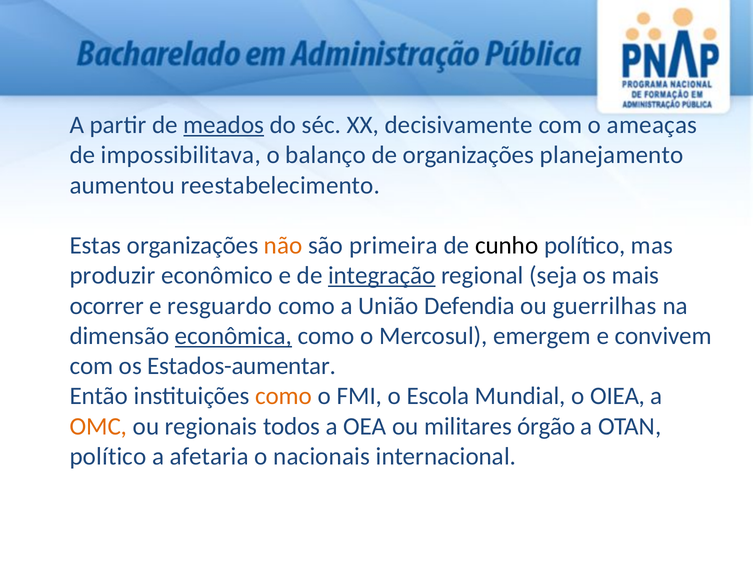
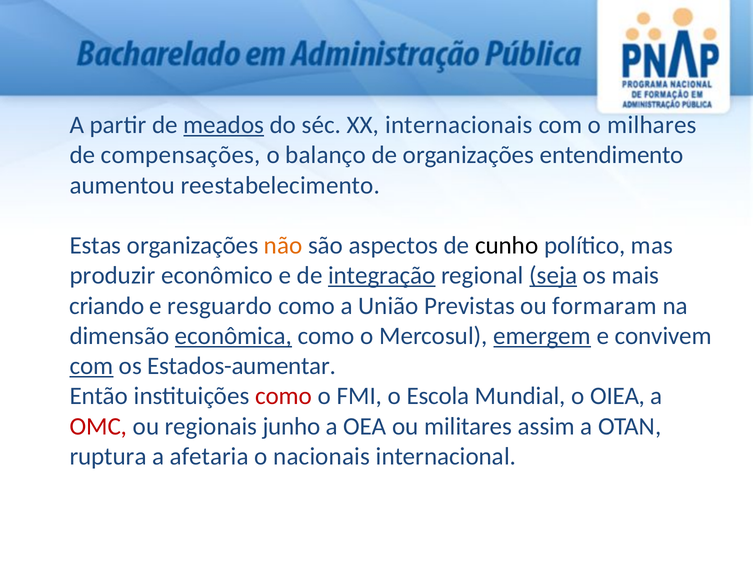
decisivamente: decisivamente -> internacionais (459, 125)
ameaças: ameaças -> milhares (652, 125)
impossibilitava: impossibilitava -> compensações (181, 155)
planejamento: planejamento -> entendimento (612, 155)
primeira: primeira -> aspectos (393, 245)
seja underline: none -> present (553, 276)
ocorrer: ocorrer -> criando (107, 306)
Defendia: Defendia -> Previstas (470, 306)
guerrilhas: guerrilhas -> formaram (605, 306)
emergem underline: none -> present (542, 336)
com underline: none -> present (91, 366)
como colour: orange -> red (284, 396)
OMC colour: orange -> red (98, 426)
todos: todos -> junho (292, 426)
órgão: órgão -> assim (546, 426)
político: político -> ruptura (108, 456)
